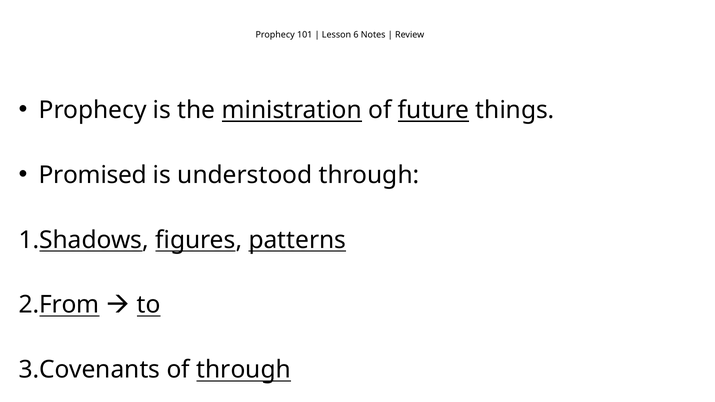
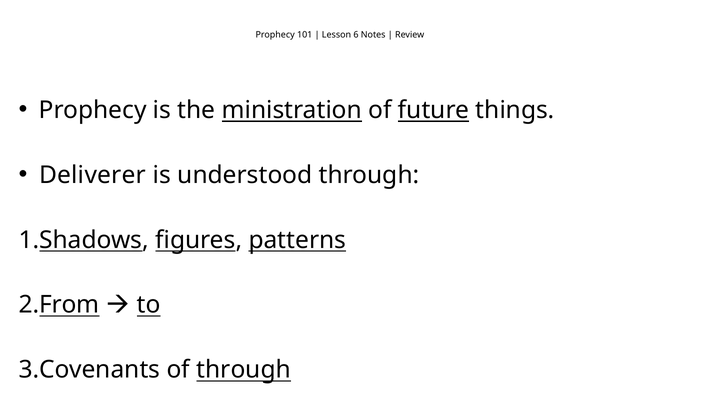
Promised: Promised -> Deliverer (93, 175)
